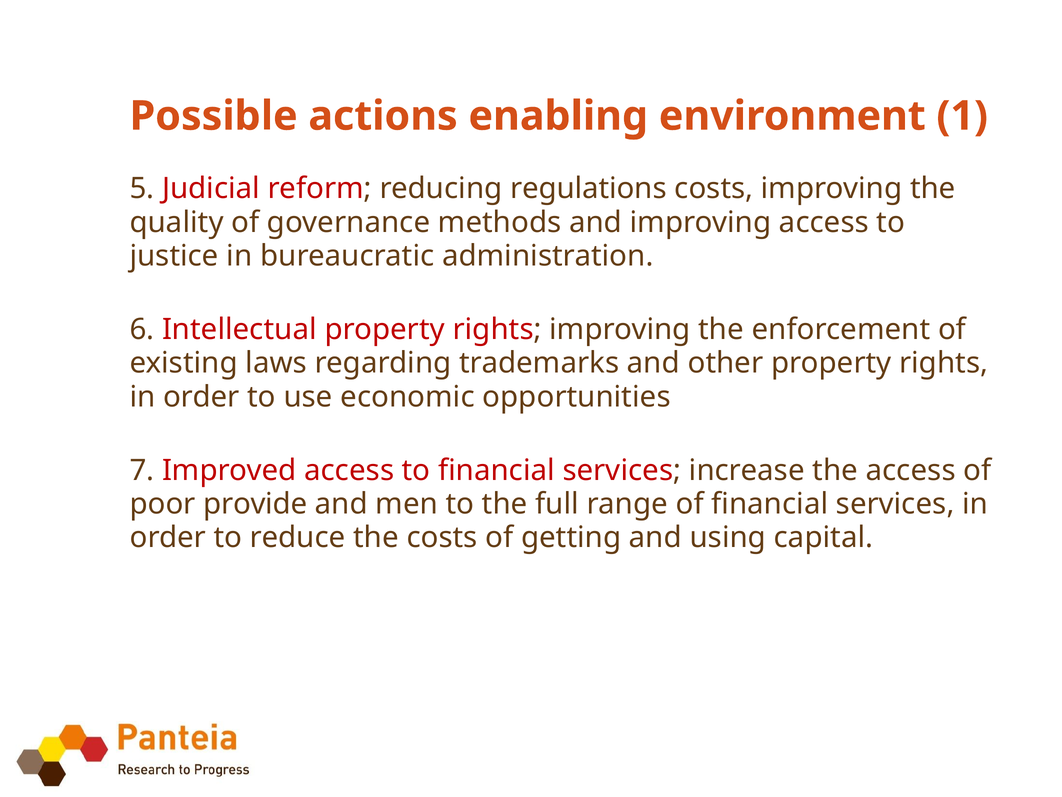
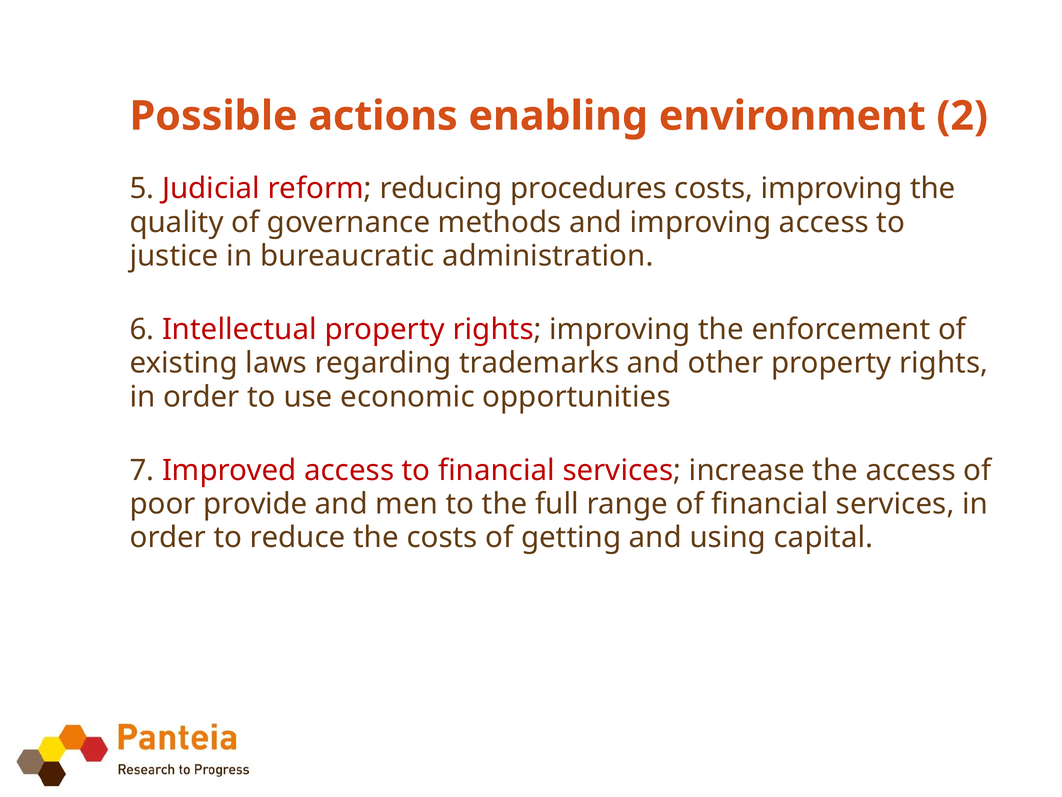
1: 1 -> 2 (962, 116)
regulations: regulations -> procedures (588, 189)
